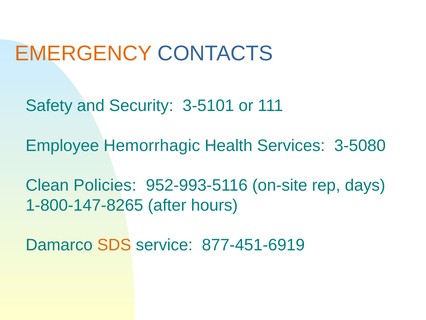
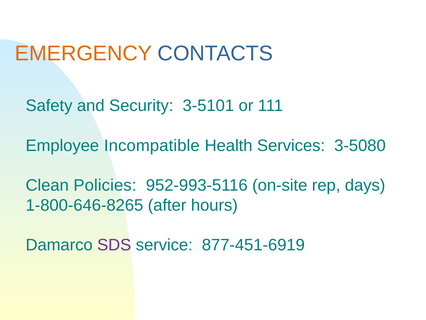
Hemorrhagic: Hemorrhagic -> Incompatible (152, 145)
1-800-147-8265: 1-800-147-8265 -> 1-800-646-8265 (84, 205)
SDS colour: orange -> purple (114, 245)
